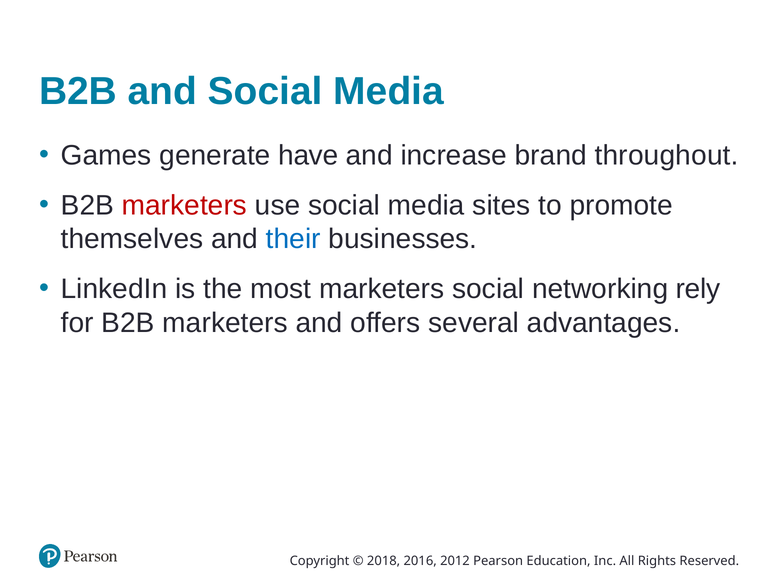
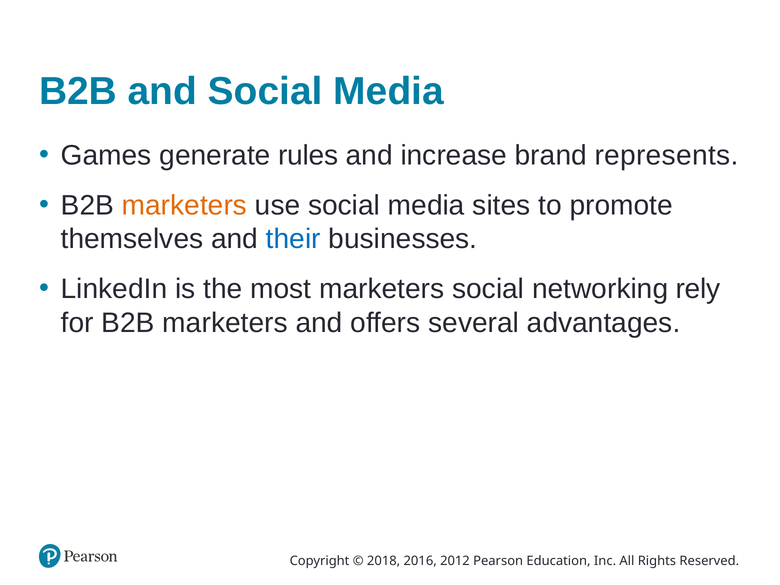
have: have -> rules (308, 155)
throughout: throughout -> represents (667, 155)
marketers colour: red -> orange (184, 205)
